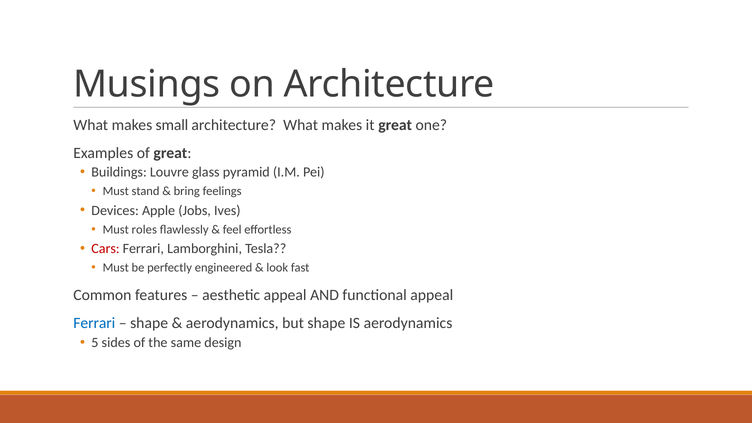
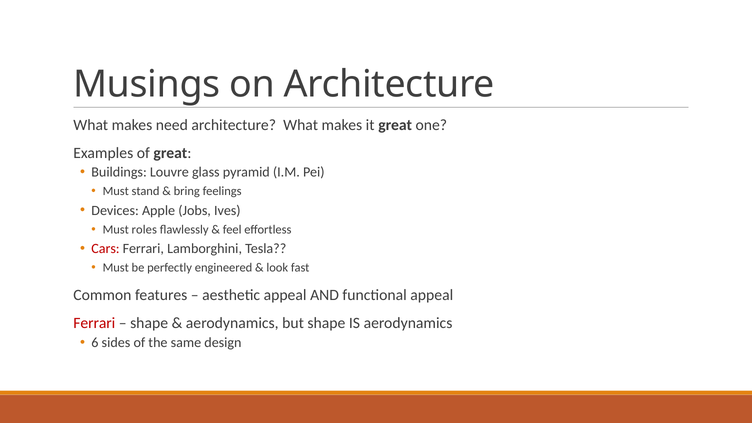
small: small -> need (172, 125)
Ferrari colour: blue -> red (94, 323)
5: 5 -> 6 (95, 342)
